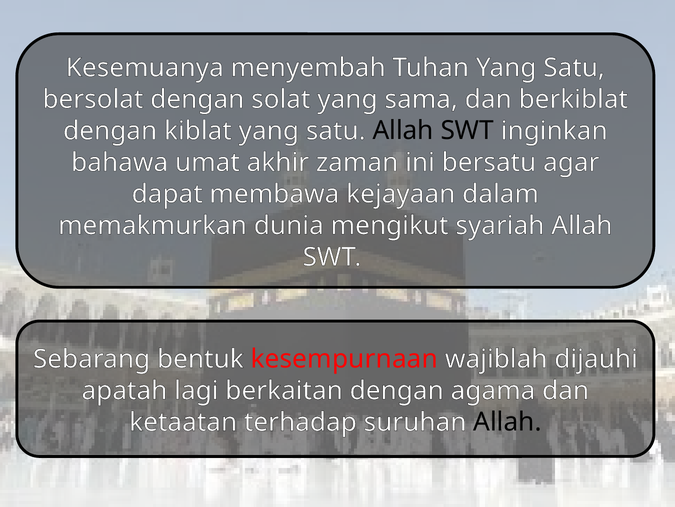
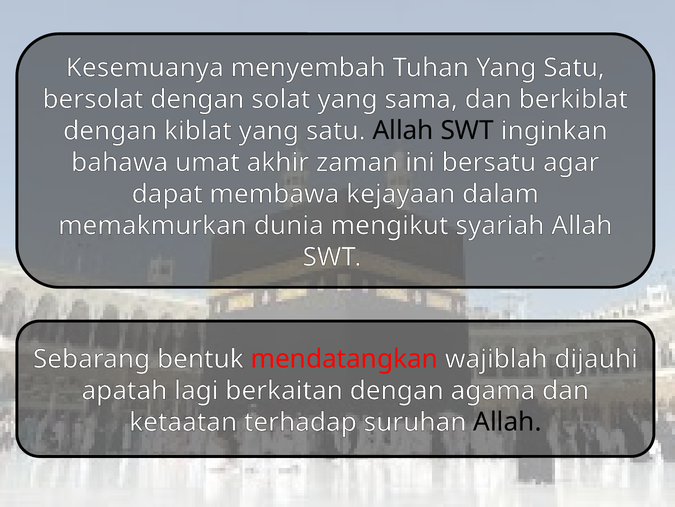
kesempurnaan: kesempurnaan -> mendatangkan (344, 358)
